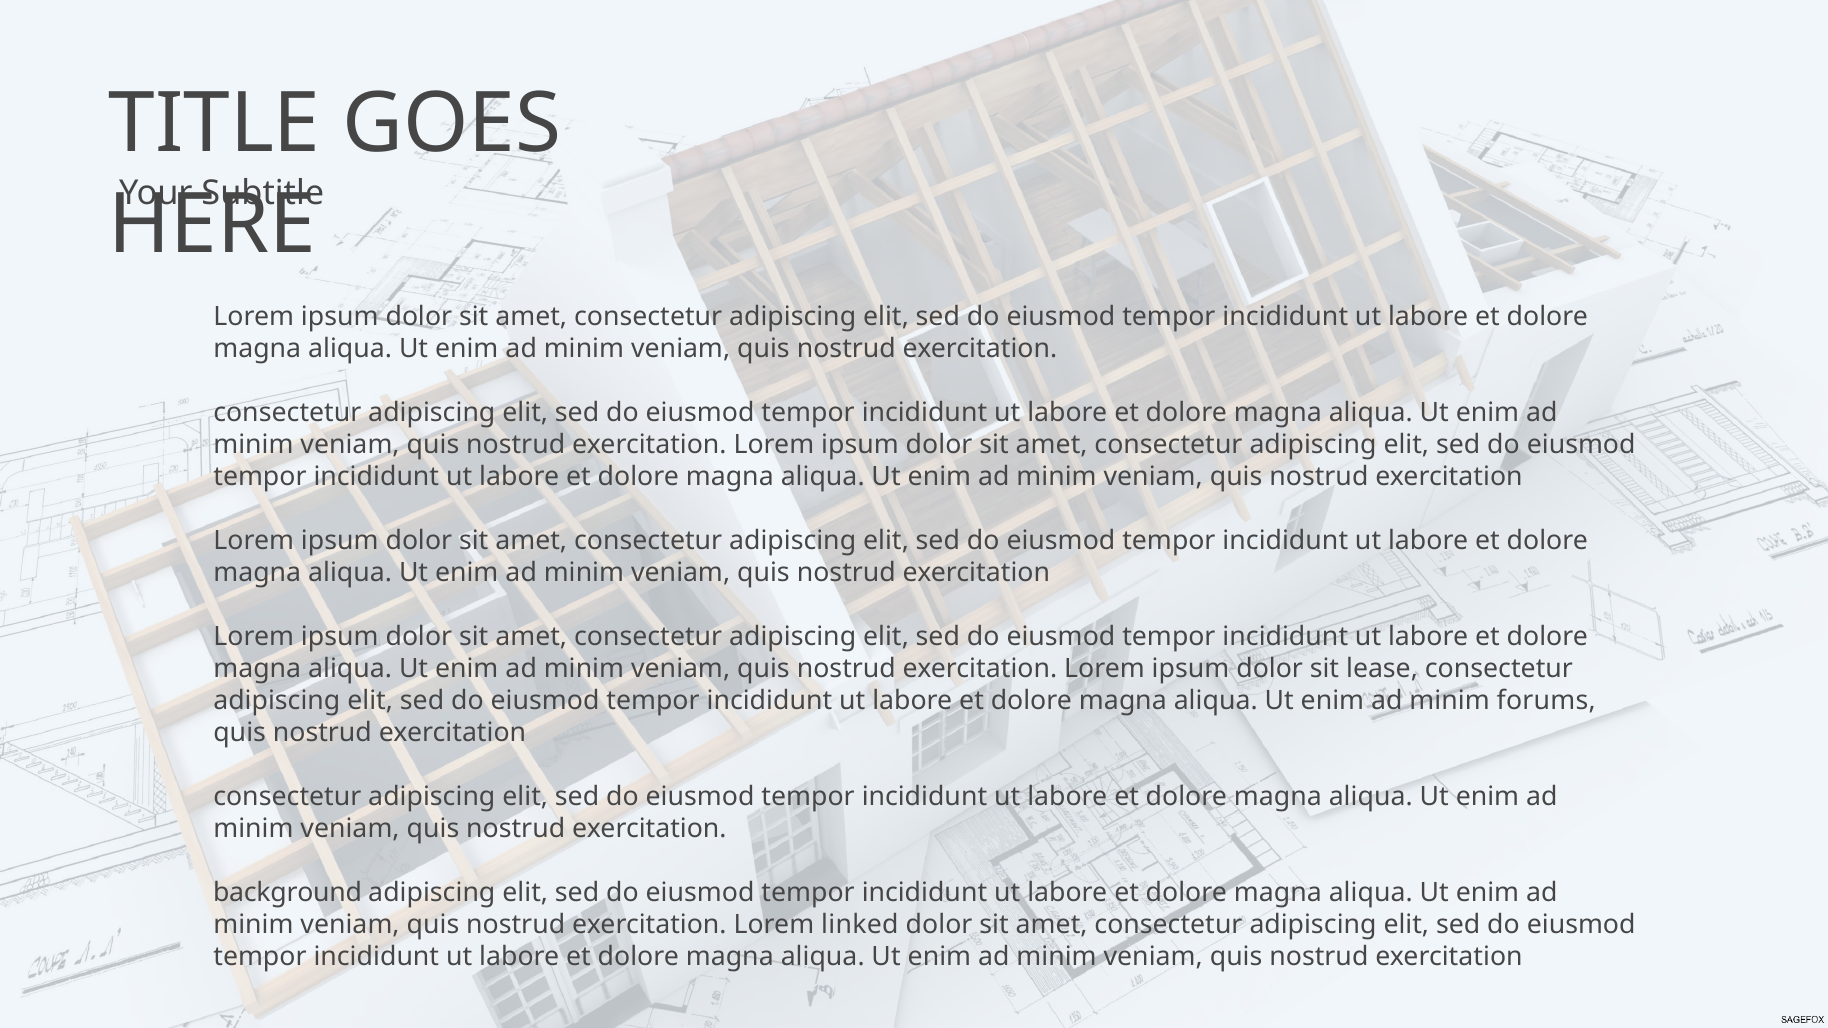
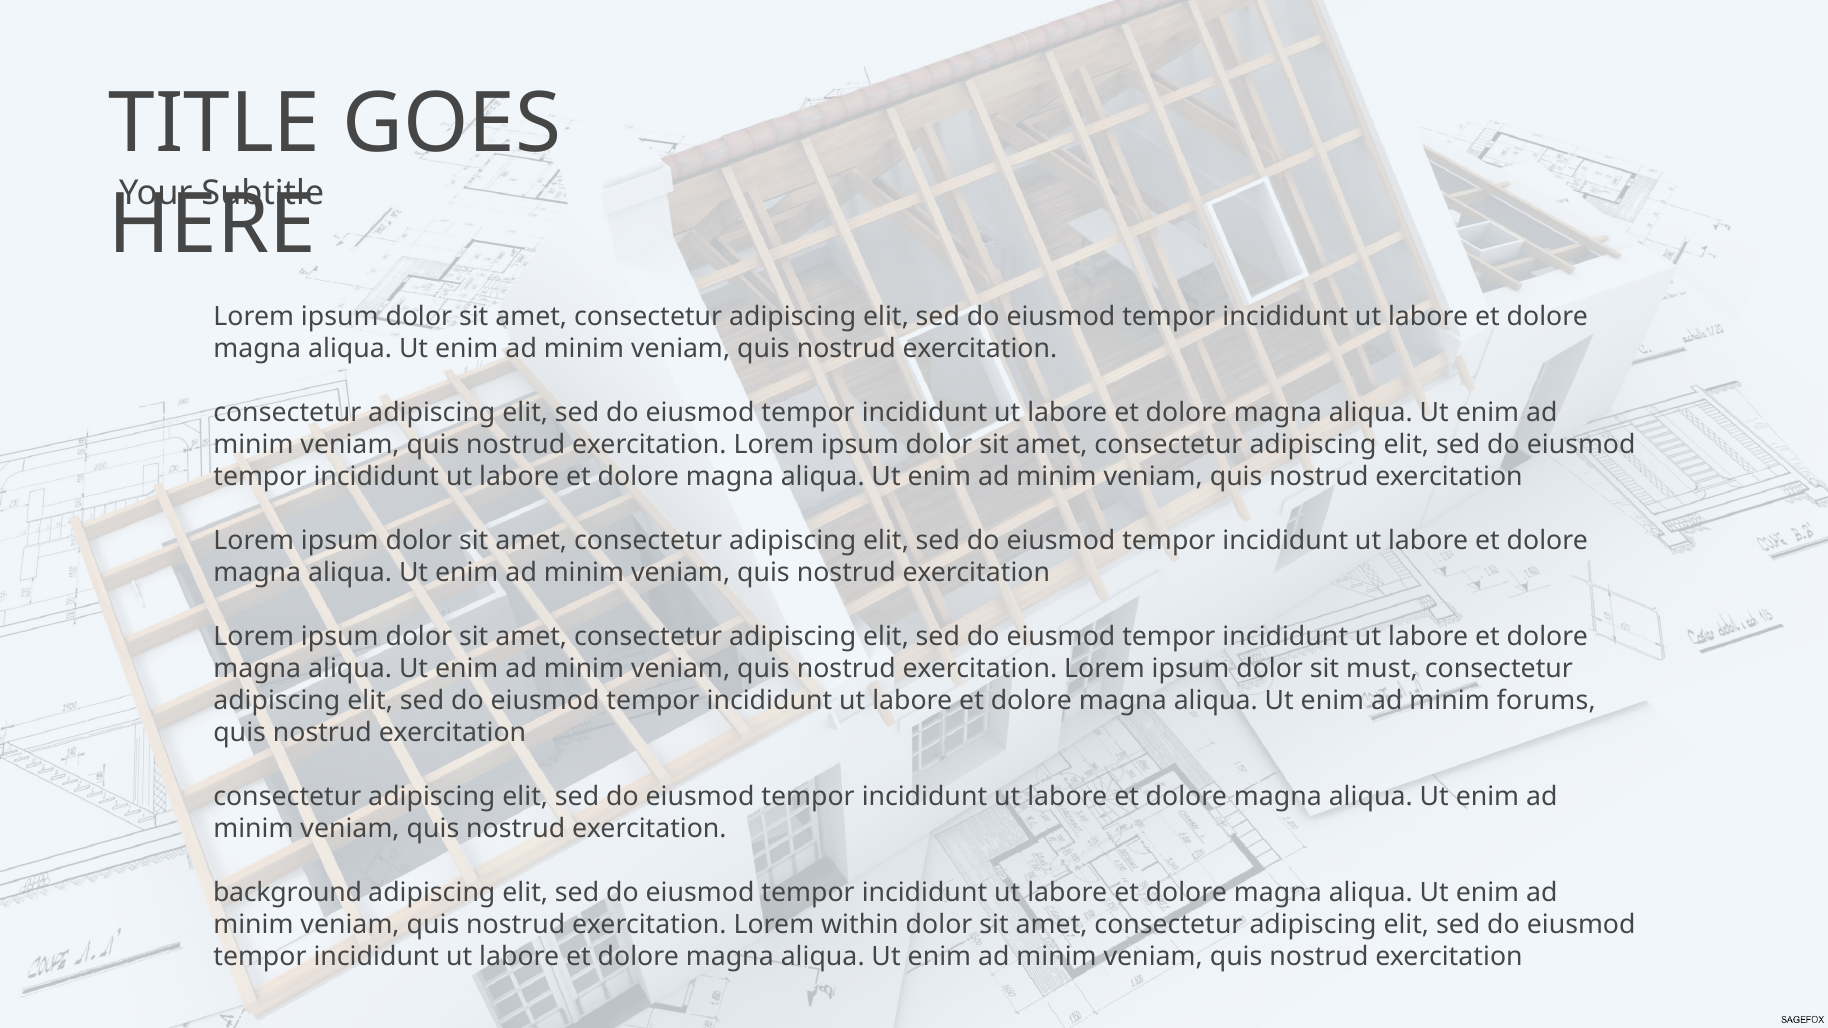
lease: lease -> must (1382, 669)
linked: linked -> within (860, 925)
